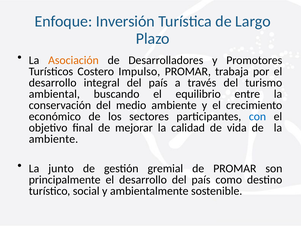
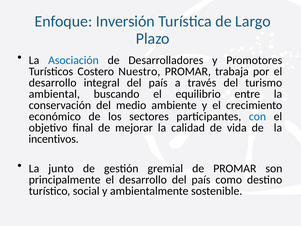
Asociación colour: orange -> blue (73, 60)
Impulso: Impulso -> Nuestro (139, 71)
ambiente: ambiente -> incentivos (54, 139)
